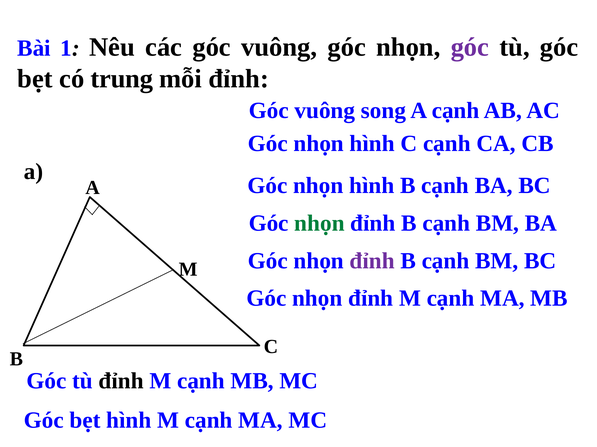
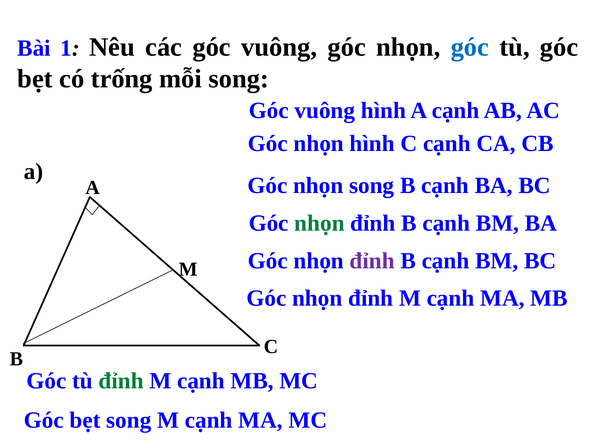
góc colour: purple -> blue (470, 47)
trung: trung -> trống (122, 79)
mỗi đỉnh: đỉnh -> song (239, 79)
vuông song: song -> hình (383, 111)
hình: hình -> song (372, 186)
đỉnh colour: black -> green (121, 381)
bẹt hình: hình -> song (129, 421)
